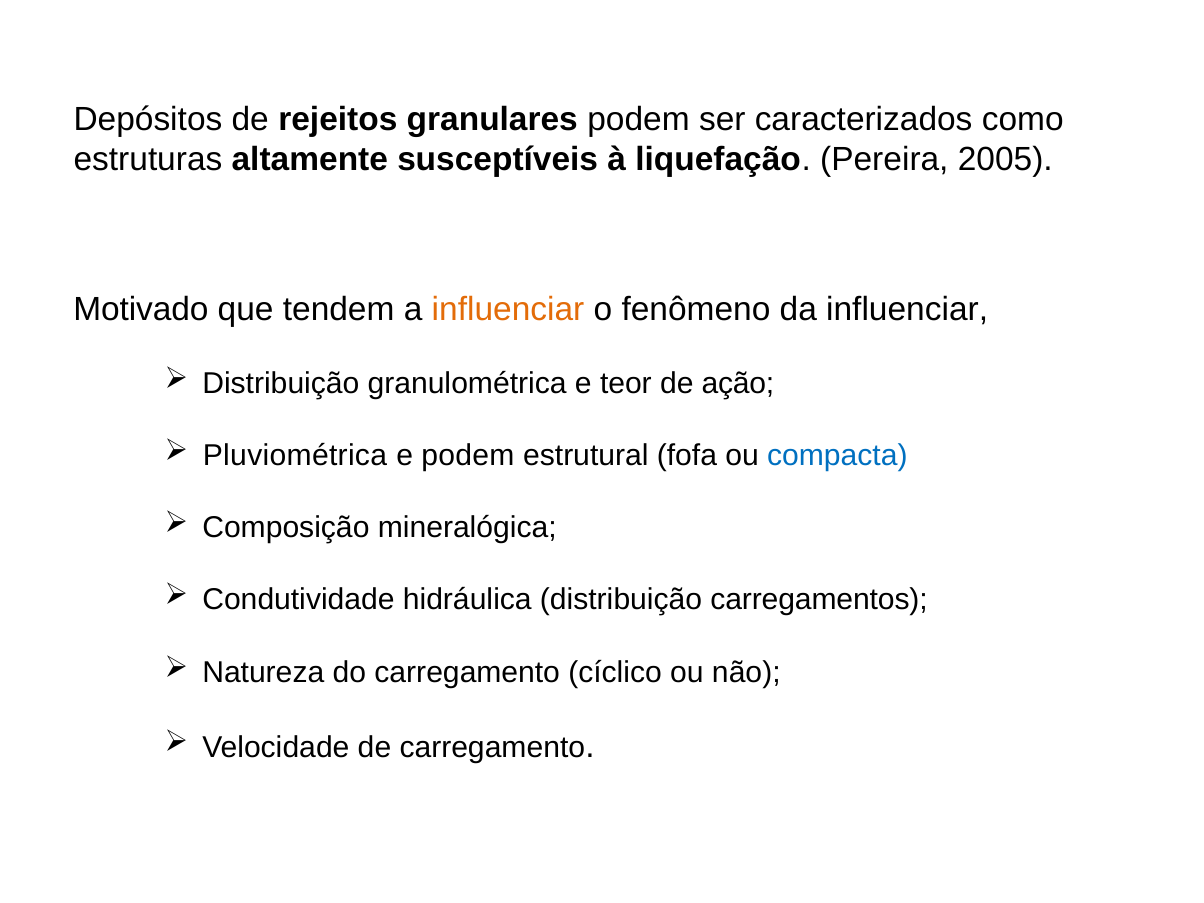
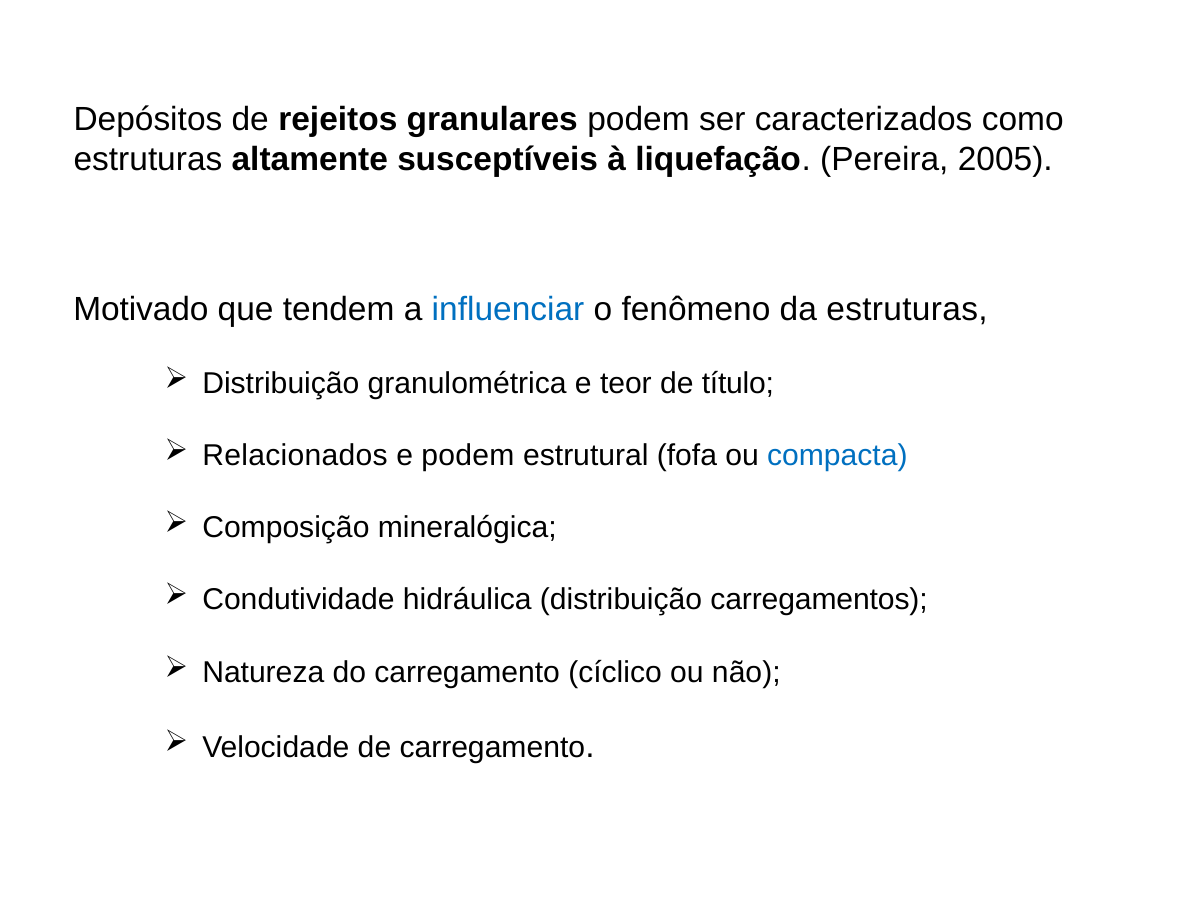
influenciar colour: orange -> blue (508, 309)
da influenciar: influenciar -> estruturas (907, 309)
ação: ação -> título (738, 383)
Pluviométrica: Pluviométrica -> Relacionados (295, 455)
